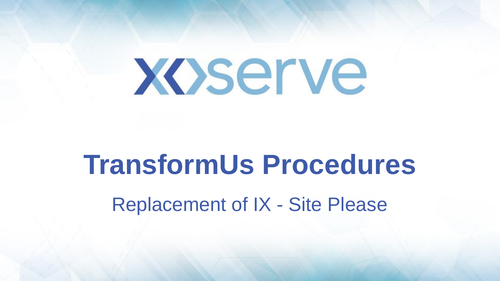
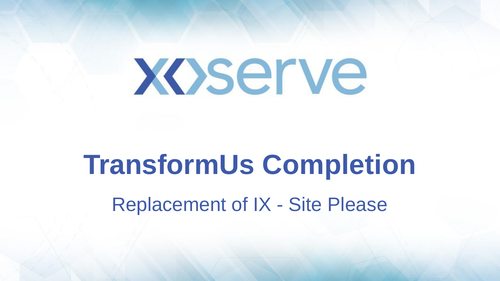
Procedures: Procedures -> Completion (339, 165)
